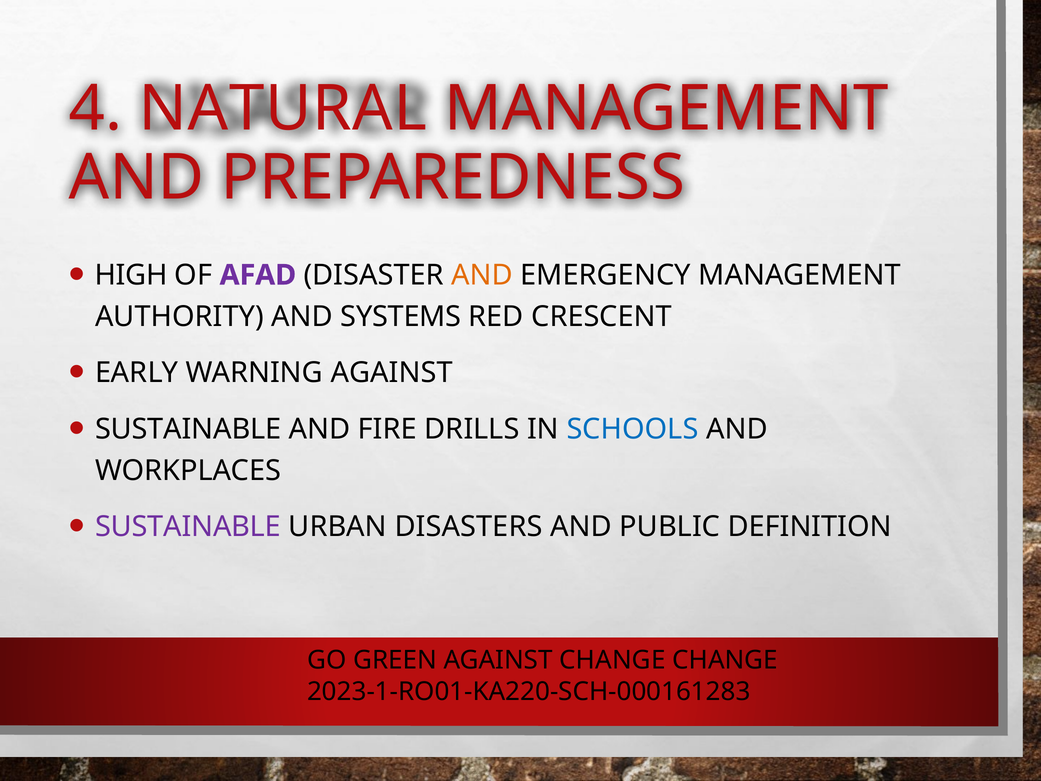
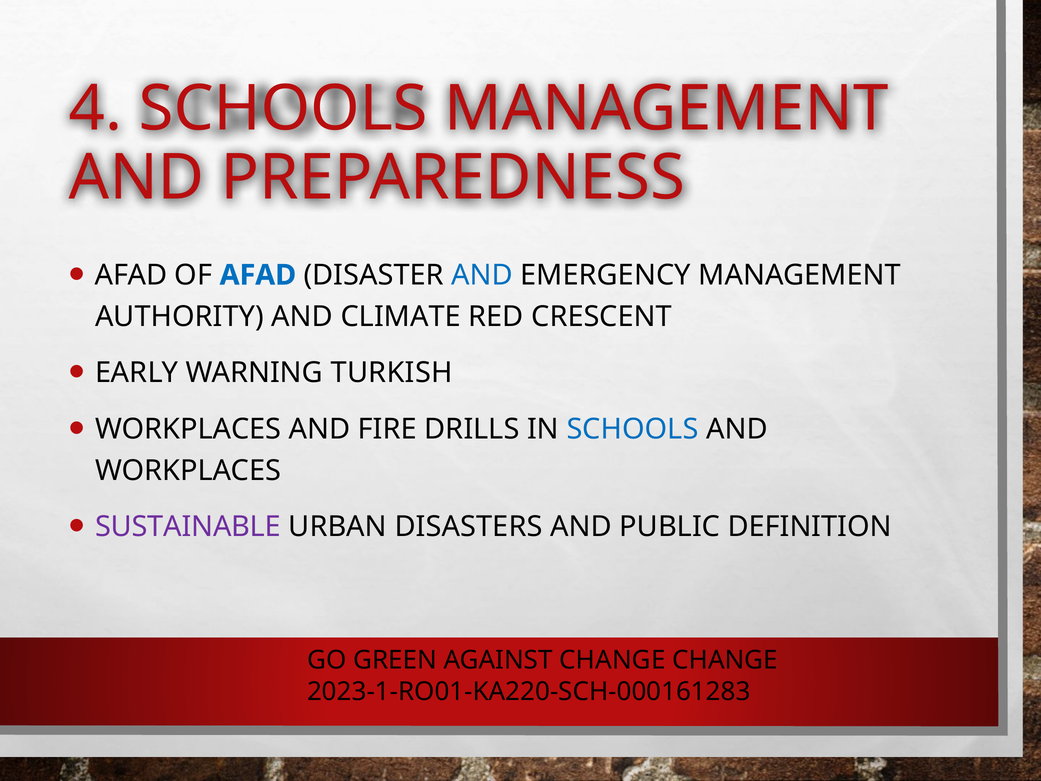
4 NATURAL: NATURAL -> SCHOOLS (283, 109)
HIGH: HIGH -> AFAD (131, 275)
AFAD colour: purple -> blue (258, 275)
AND colour: orange -> blue (482, 275)
SYSTEMS: SYSTEMS -> CLIMATE (401, 317)
WARNING AGAINST: AGAINST -> TURKISH (392, 373)
SUSTAINABLE: SUSTAINABLE -> WORKPLACES (188, 429)
